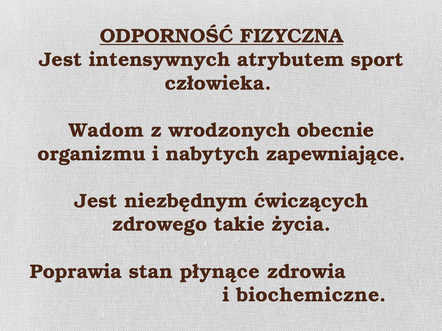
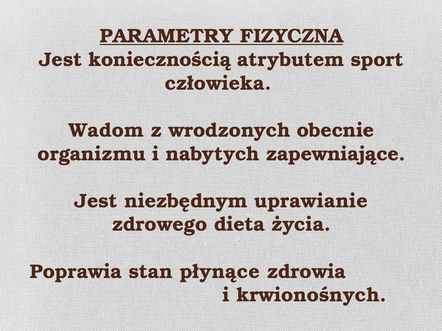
ODPORNOŚĆ: ODPORNOŚĆ -> PARAMETRY (166, 36)
intensywnych: intensywnych -> koniecznością (160, 60)
ćwiczących: ćwiczących -> uprawianie (311, 201)
takie: takie -> dieta (239, 225)
biochemiczne: biochemiczne -> krwionośnych (311, 296)
